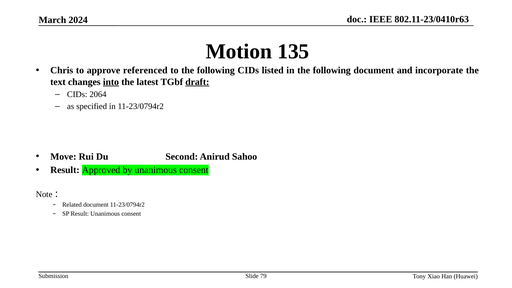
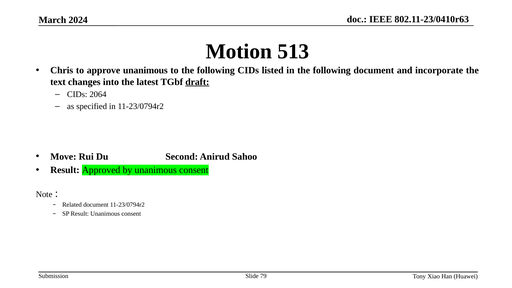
135: 135 -> 513 (293, 51)
approve referenced: referenced -> unanimous (145, 70)
into underline: present -> none (111, 82)
